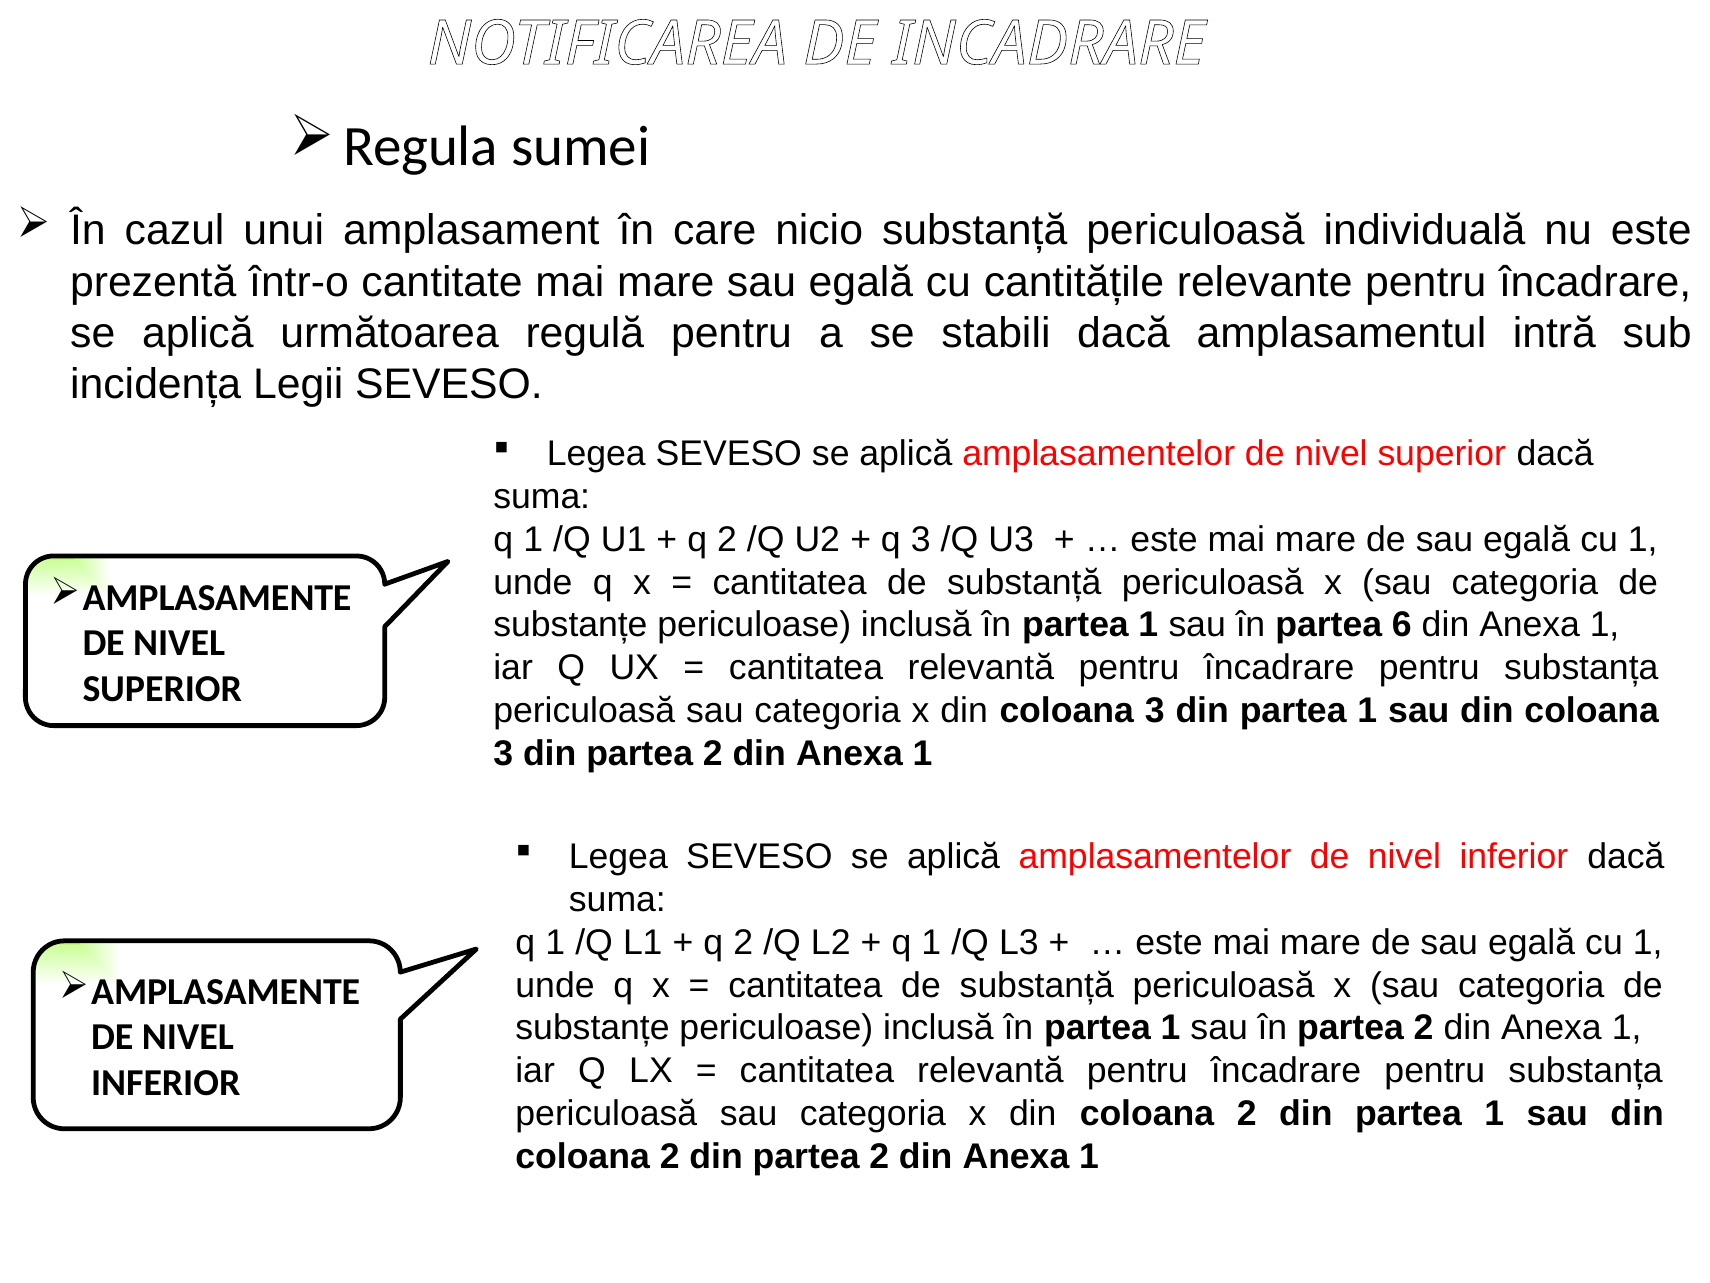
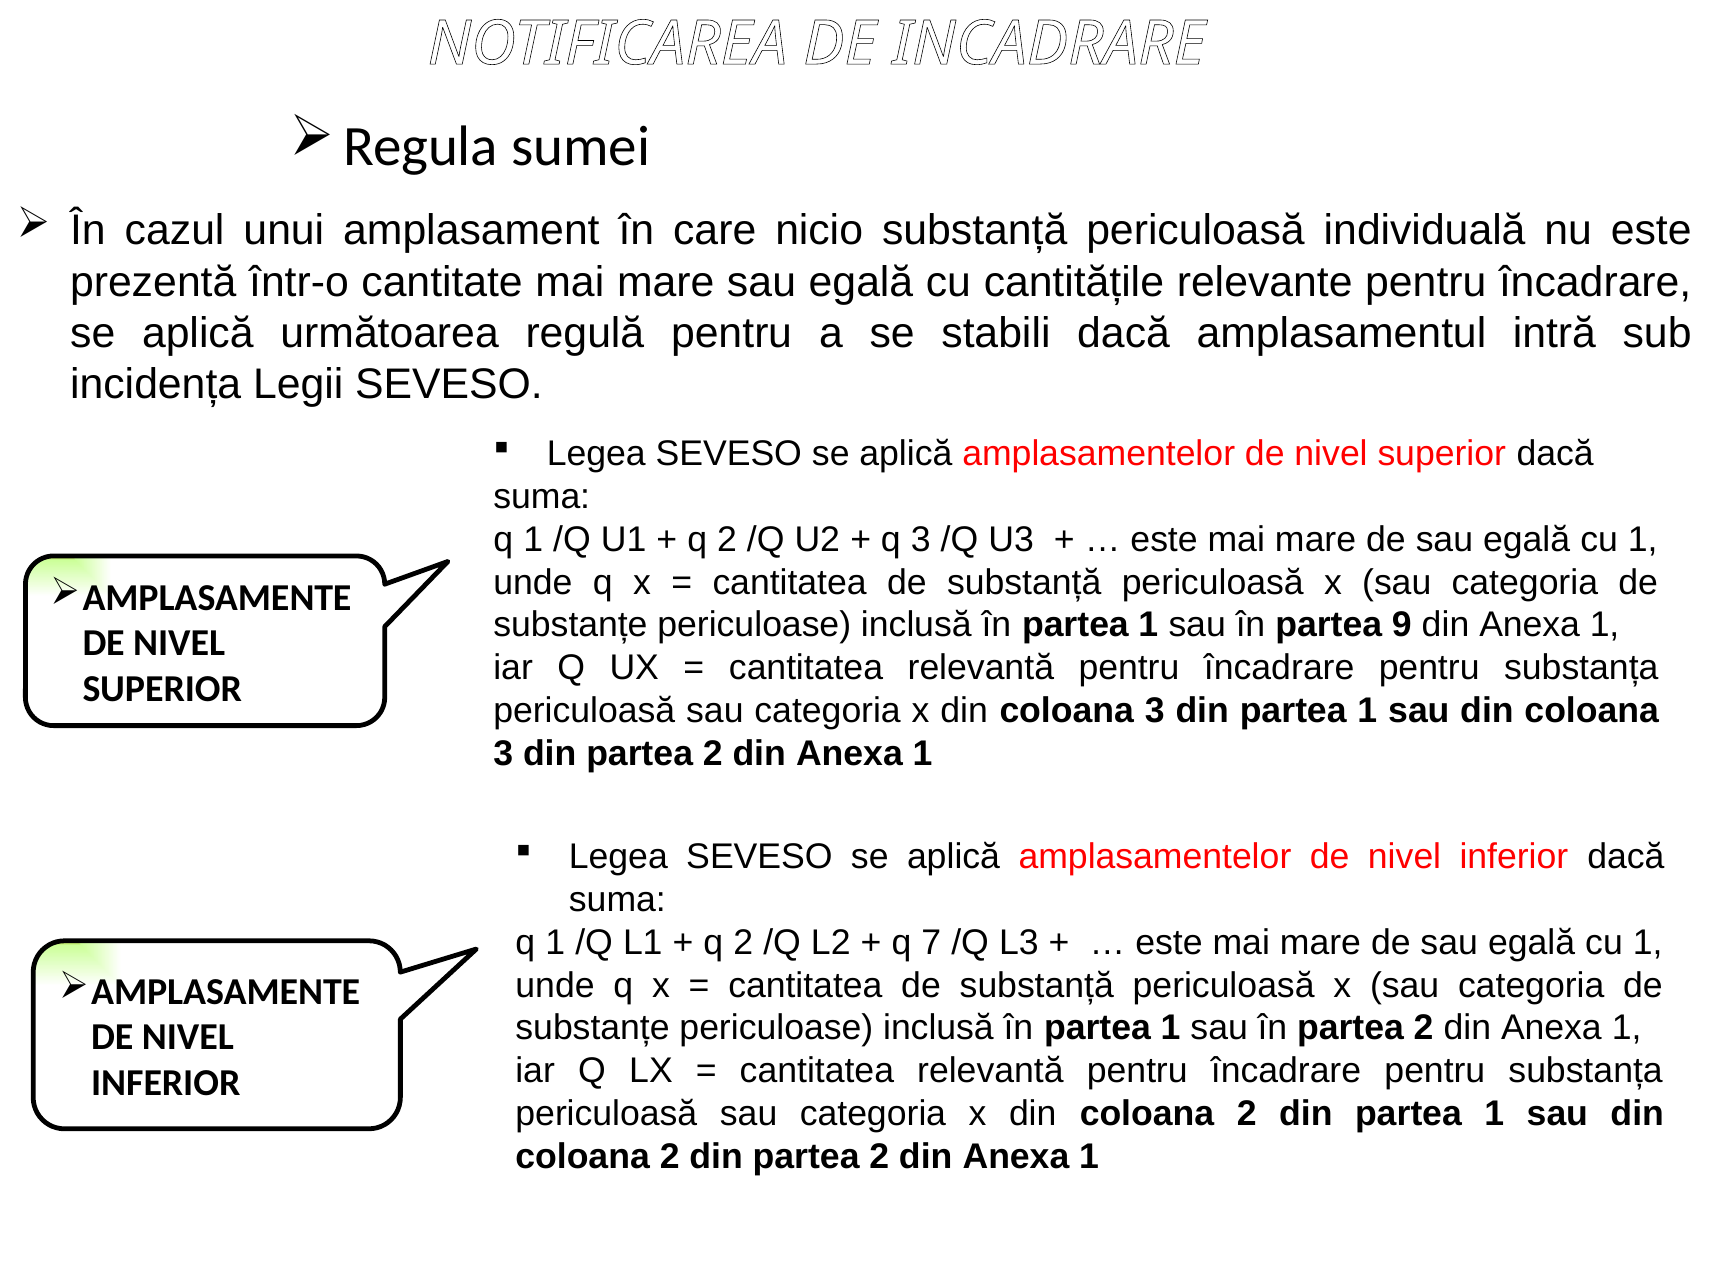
6: 6 -> 9 (1402, 625)
1: 1 -> 7 (931, 942)
